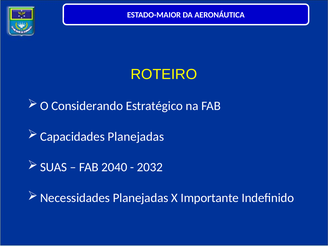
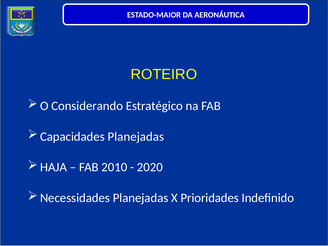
SUAS: SUAS -> HAJA (53, 167)
2040: 2040 -> 2010 (114, 167)
2032: 2032 -> 2020 (150, 167)
Importante: Importante -> Prioridades (210, 198)
